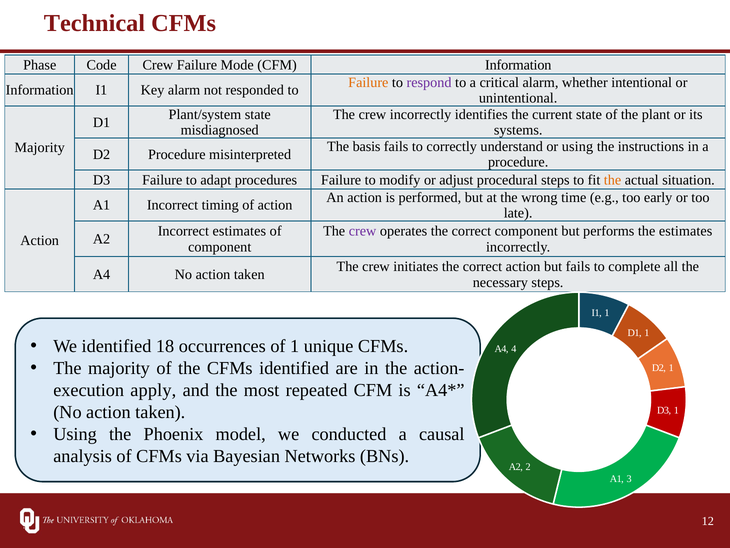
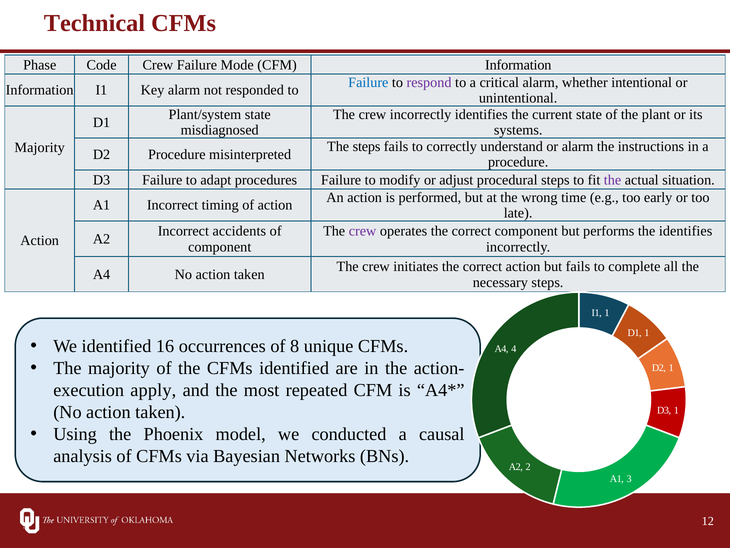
Failure colour: orange -> blue (368, 82)
The basis: basis -> steps (367, 146)
or using: using -> alarm (578, 146)
the colour: orange -> purple (613, 180)
Incorrect estimates: estimates -> accidents (239, 231)
the estimates: estimates -> identifies (686, 231)
18: 18 -> 16 (165, 346)
of 1: 1 -> 8 (295, 346)
